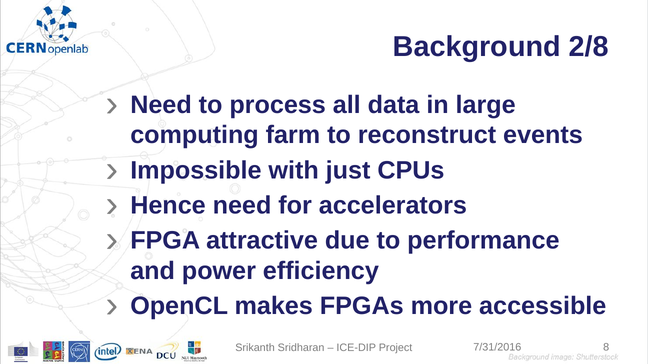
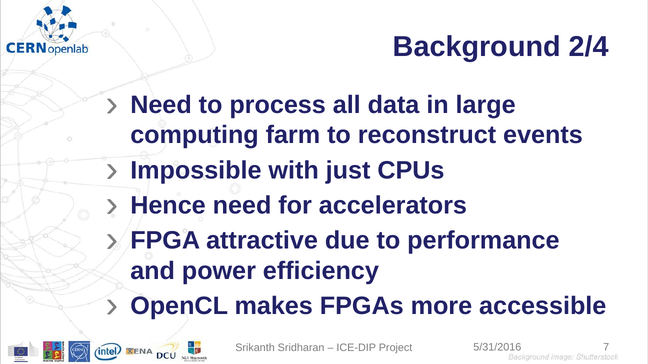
2/8: 2/8 -> 2/4 (589, 47)
7/31/2016: 7/31/2016 -> 5/31/2016 (497, 348)
8: 8 -> 7 (606, 348)
